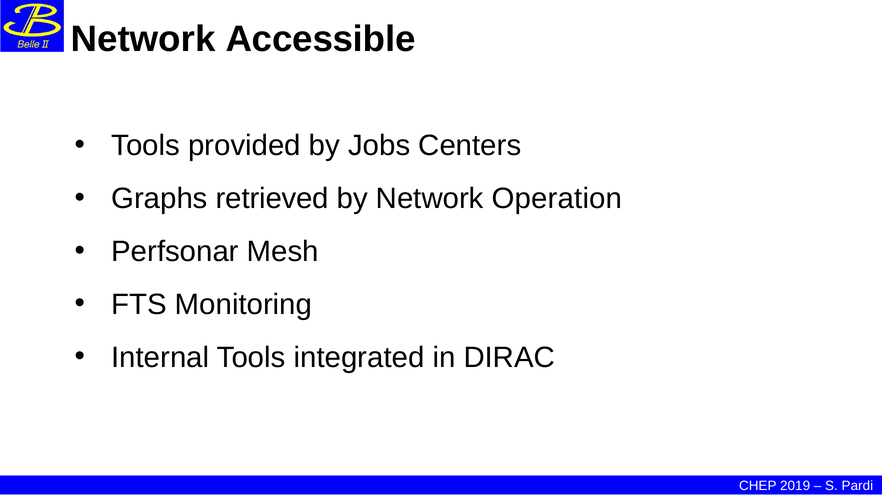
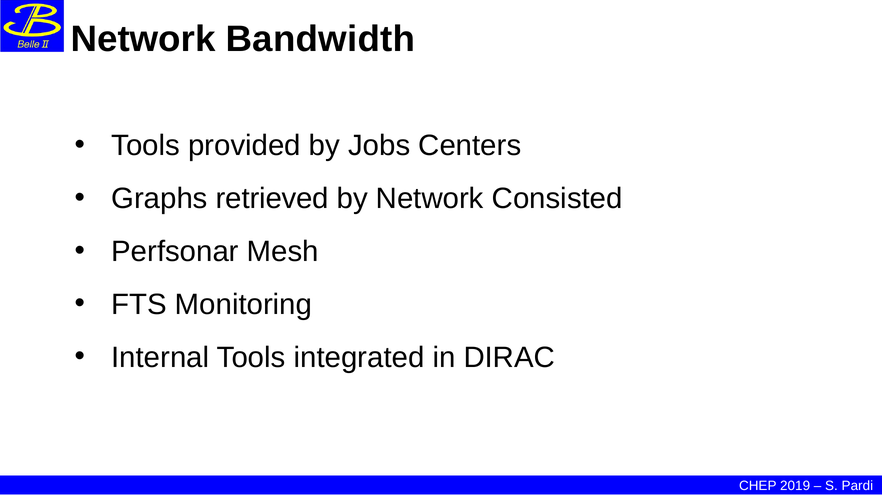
Accessible: Accessible -> Bandwidth (320, 39)
Operation: Operation -> Consisted (557, 199)
